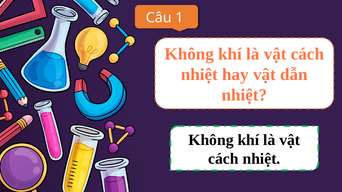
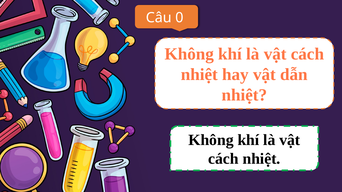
1: 1 -> 0 (179, 18)
